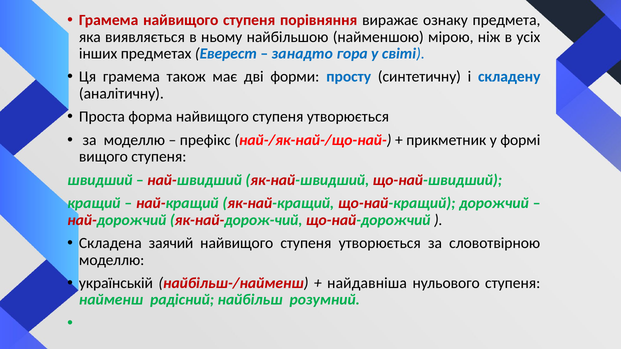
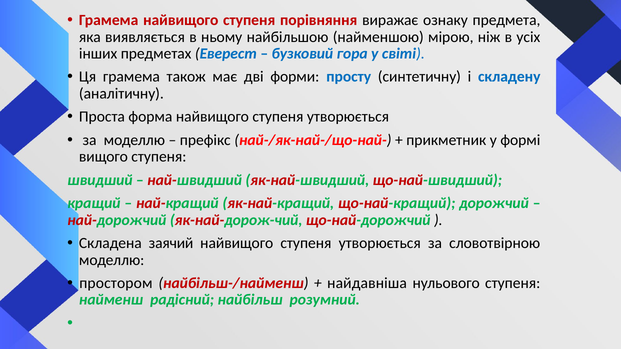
занадто: занадто -> бузковий (302, 54)
українській: українській -> простором (116, 283)
